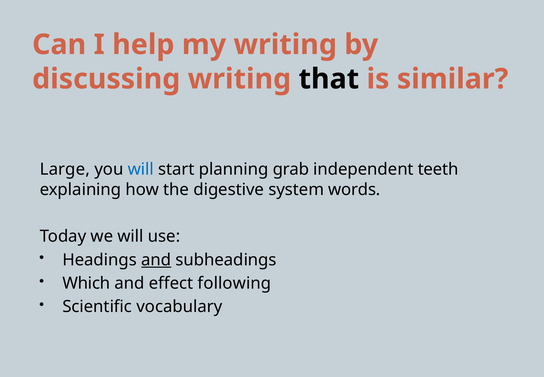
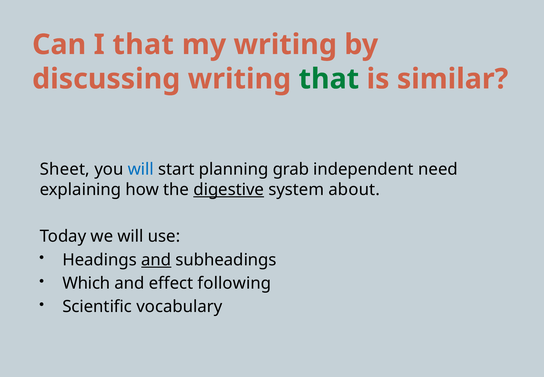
I help: help -> that (143, 45)
that colour: black -> green (329, 79)
Large: Large -> Sheet (65, 169)
teeth: teeth -> need (438, 169)
digestive underline: none -> present (229, 189)
words: words -> about (354, 189)
